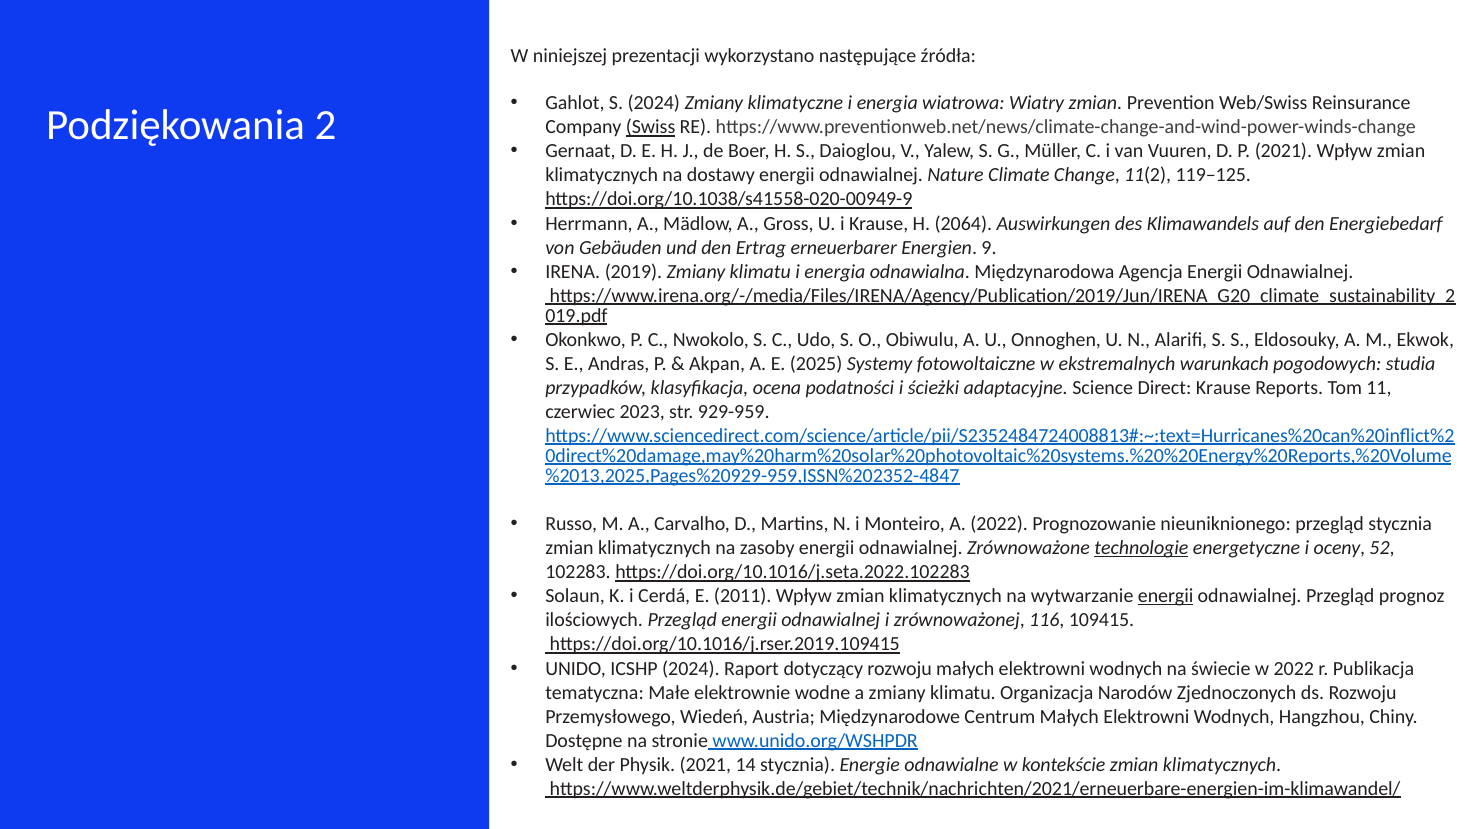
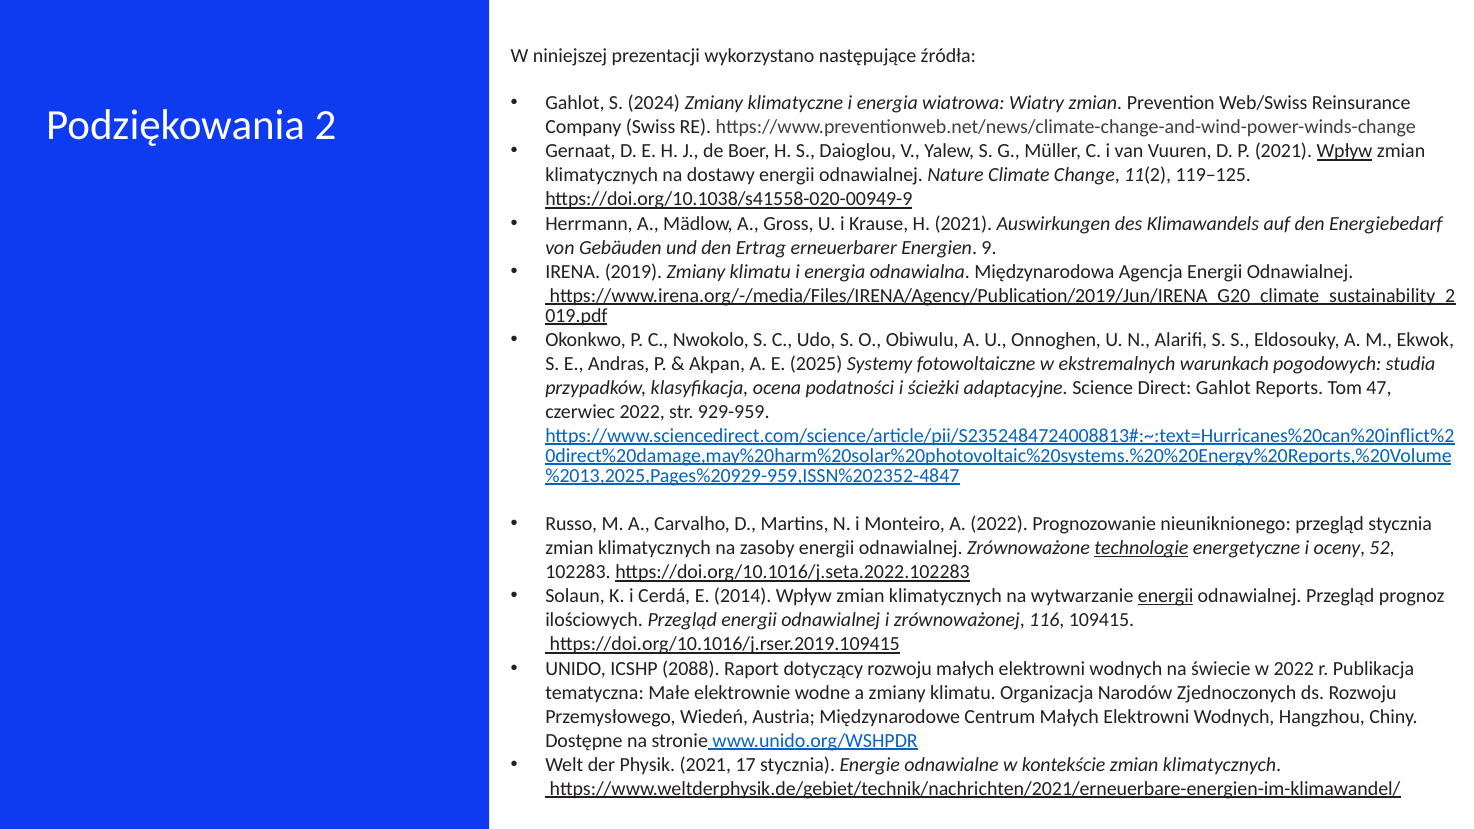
Swiss underline: present -> none (651, 127)
Wpływ underline: none -> present (1345, 151)
H 2064: 2064 -> 2021 (963, 224)
Direct Krause: Krause -> Gahlot (1223, 388)
11: 11 -> 47 (1379, 388)
czerwiec 2023: 2023 -> 2022 (642, 412)
2011: 2011 -> 2014 (743, 596)
ICSHP 2024: 2024 -> 2088 (691, 669)
14: 14 -> 17 (746, 765)
